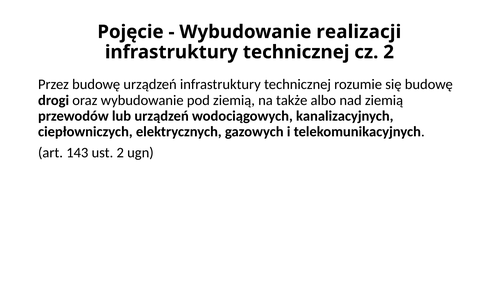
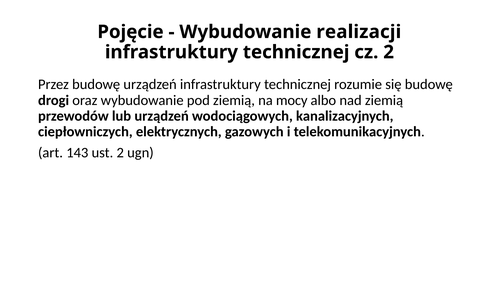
także: także -> mocy (292, 100)
